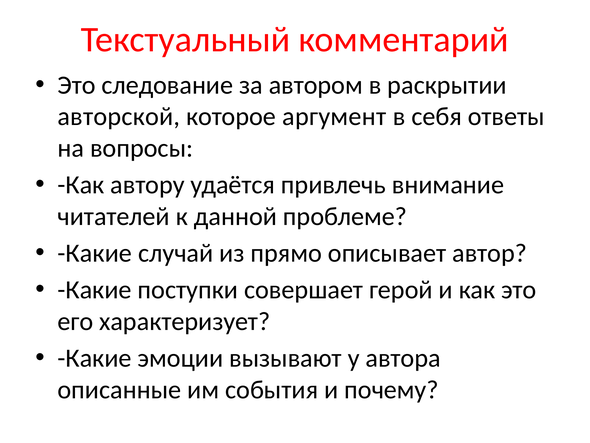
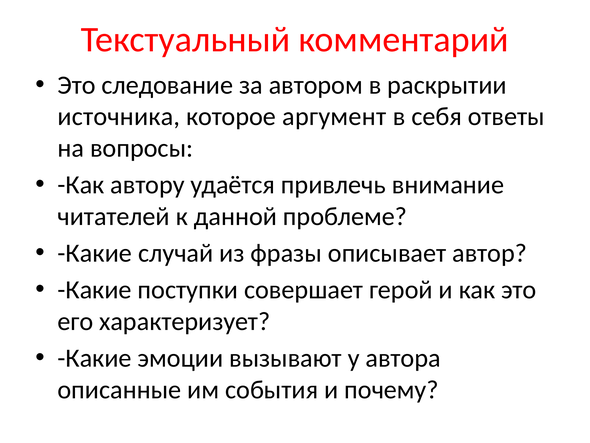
авторской: авторской -> источника (119, 117)
прямо: прямо -> фразы (286, 253)
